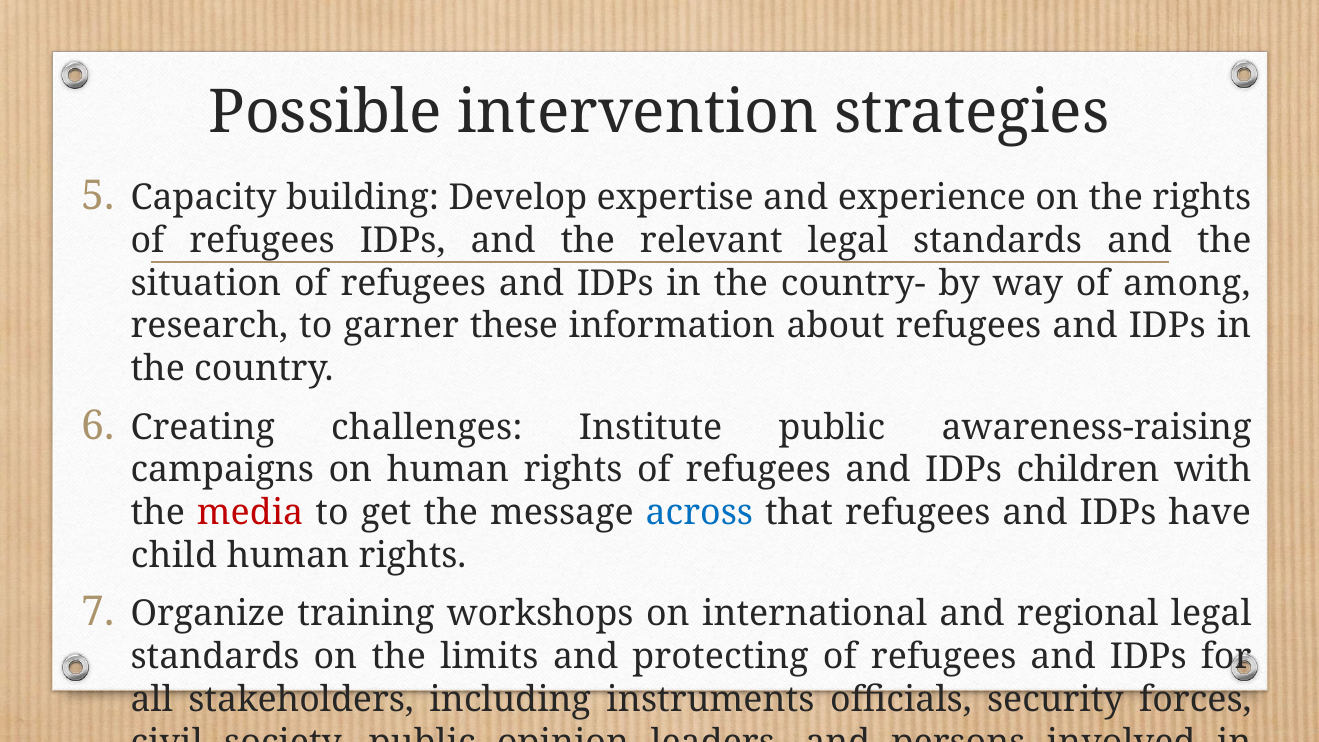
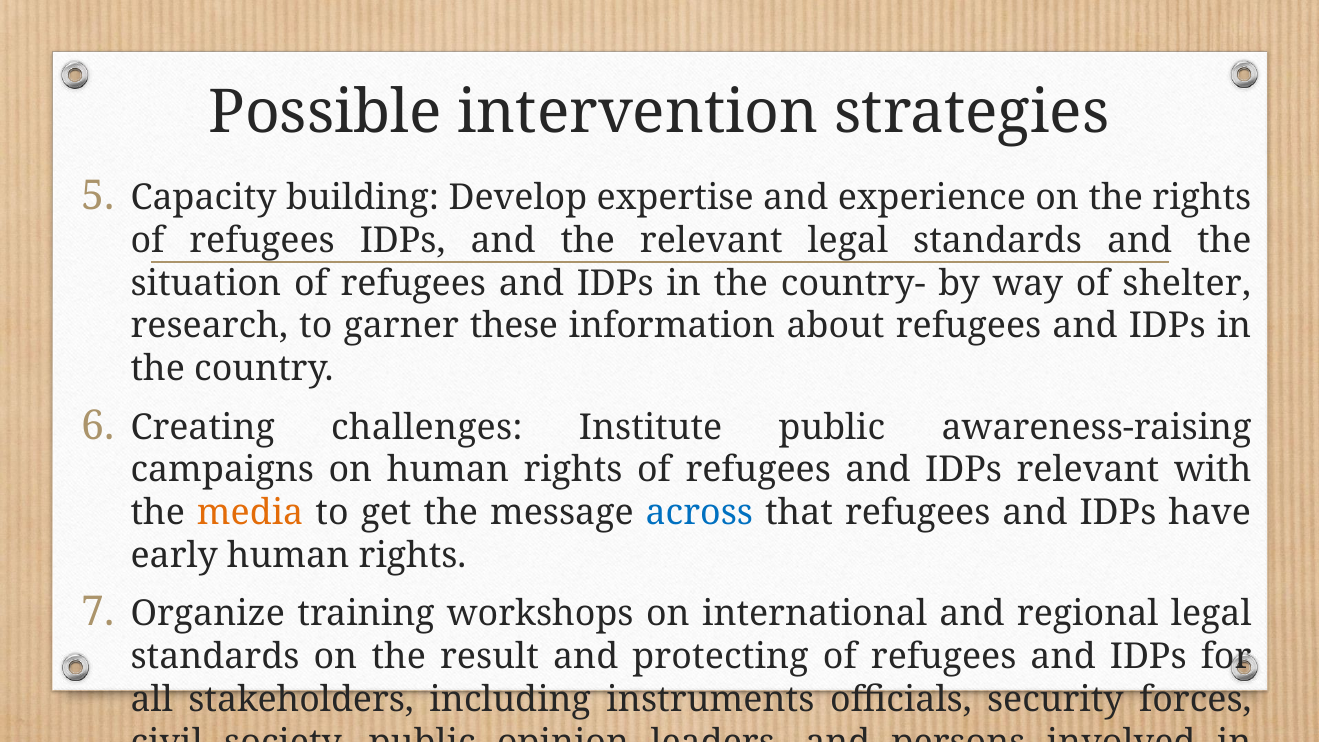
among: among -> shelter (1187, 283)
IDPs children: children -> relevant (1088, 470)
media colour: red -> orange (250, 513)
child: child -> early (174, 556)
limits: limits -> result (489, 657)
